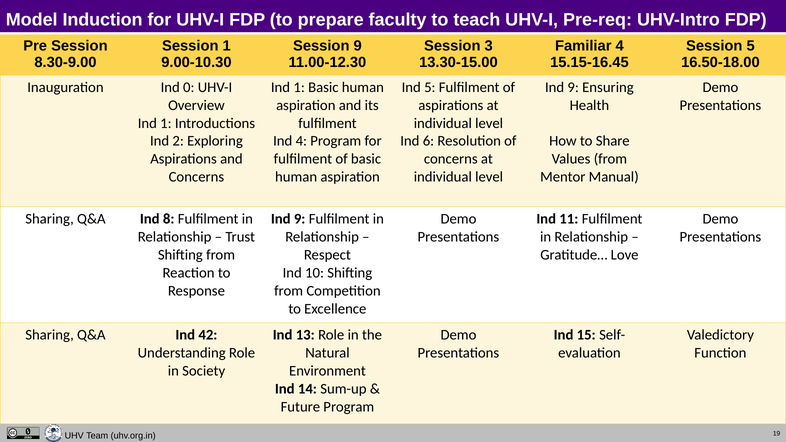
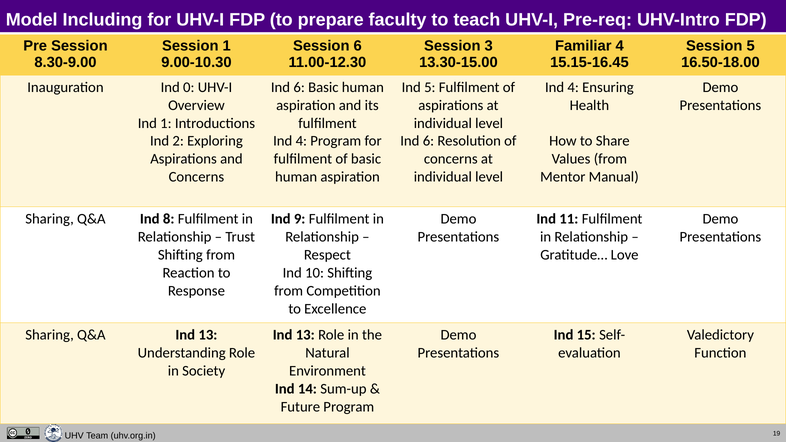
Induction: Induction -> Including (103, 20)
Session 9: 9 -> 6 (358, 46)
1: 1 -> 6 (299, 87)
9: 9 -> 4 (573, 87)
Q&A Ind 42: 42 -> 13 (208, 335)
